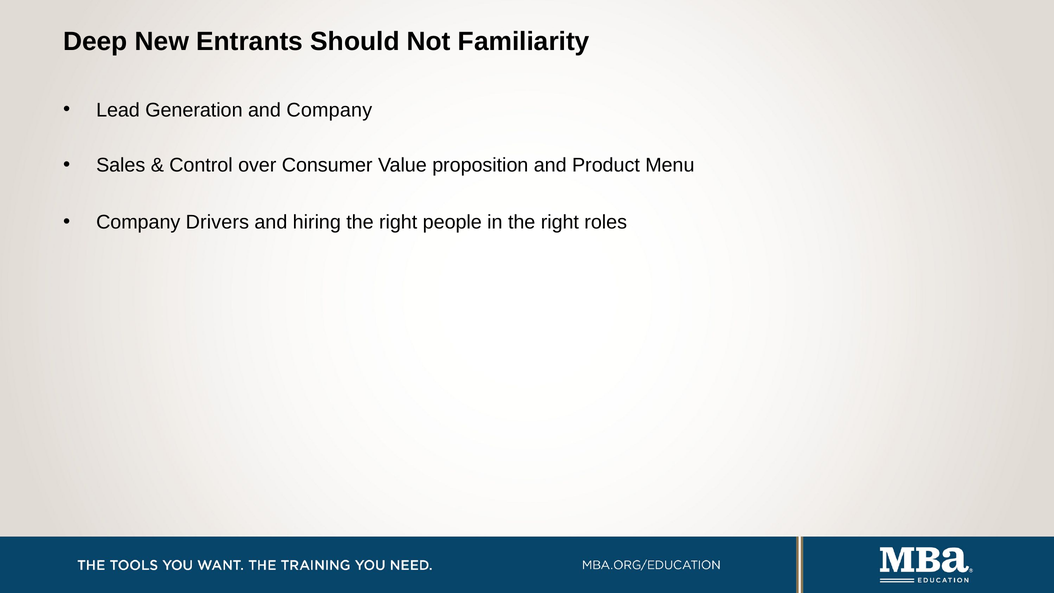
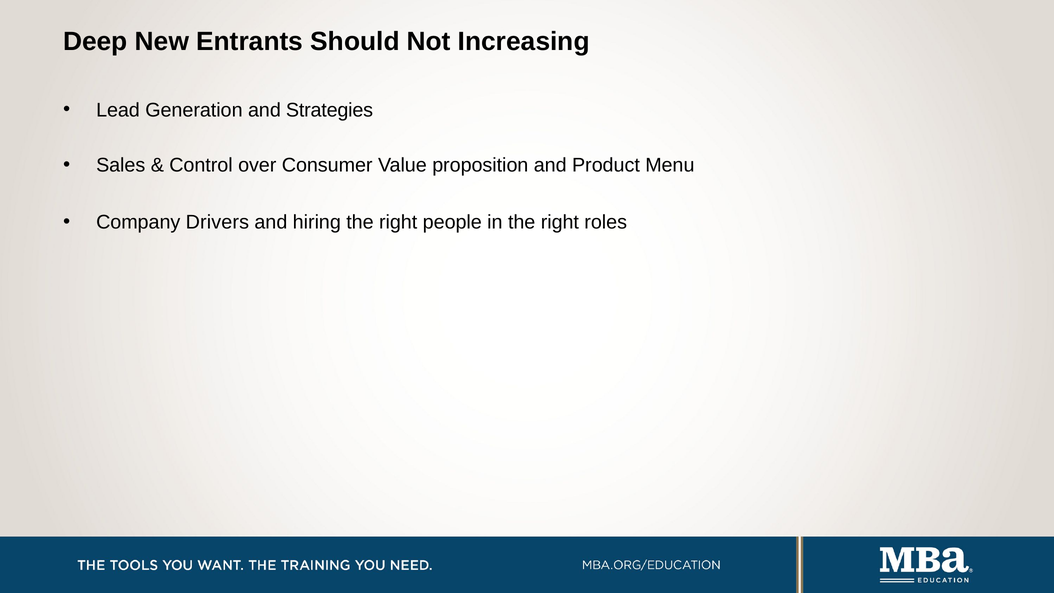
Familiarity: Familiarity -> Increasing (524, 42)
and Company: Company -> Strategies (330, 110)
